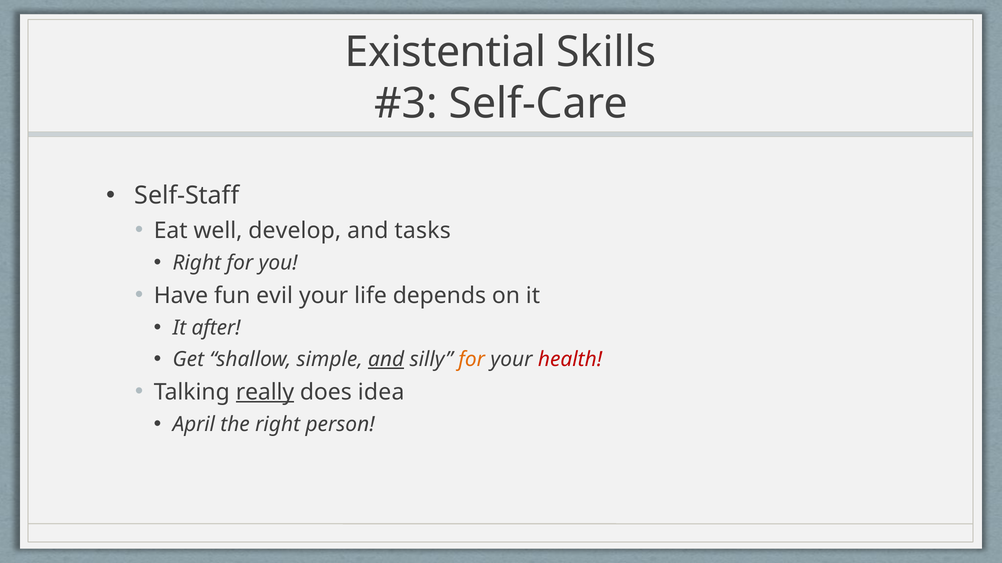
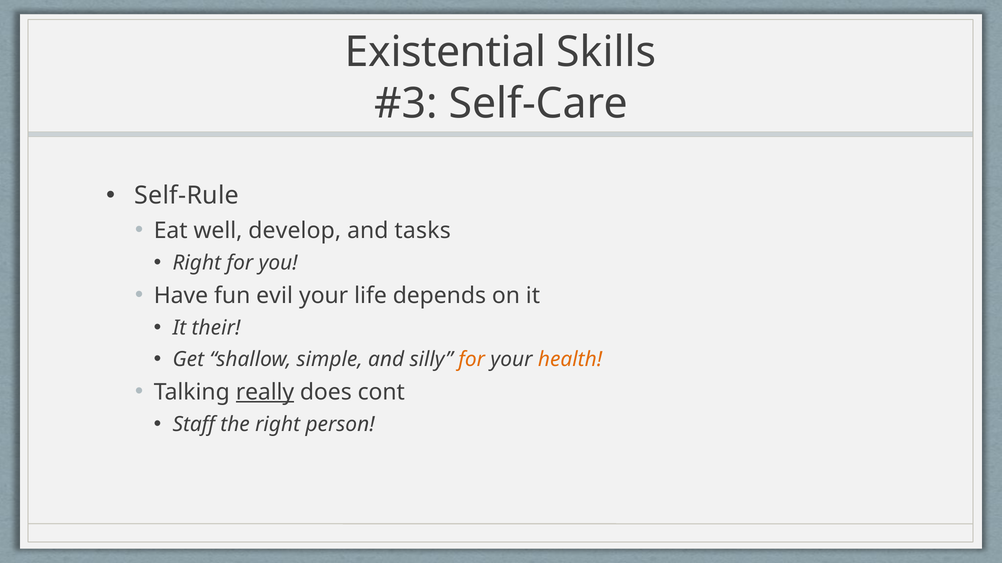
Self-Staff: Self-Staff -> Self-Rule (187, 196)
after: after -> their (216, 328)
and underline: present -> none (386, 360)
health colour: red -> orange (570, 360)
idea: idea -> cont (381, 392)
April: April -> Staff (194, 425)
